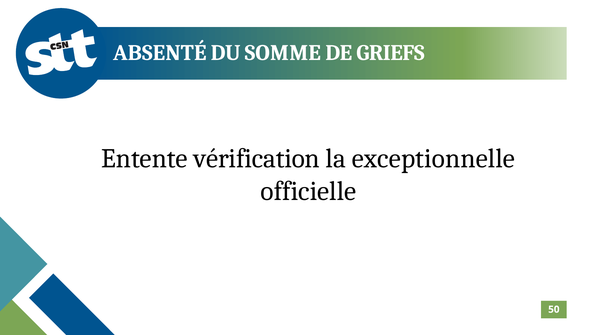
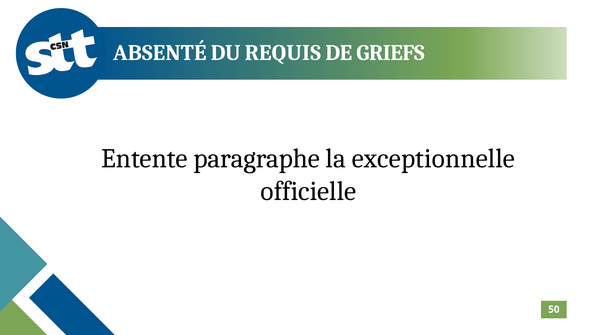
SOMME: SOMME -> REQUIS (283, 53)
vérification: vérification -> paragraphe (257, 158)
